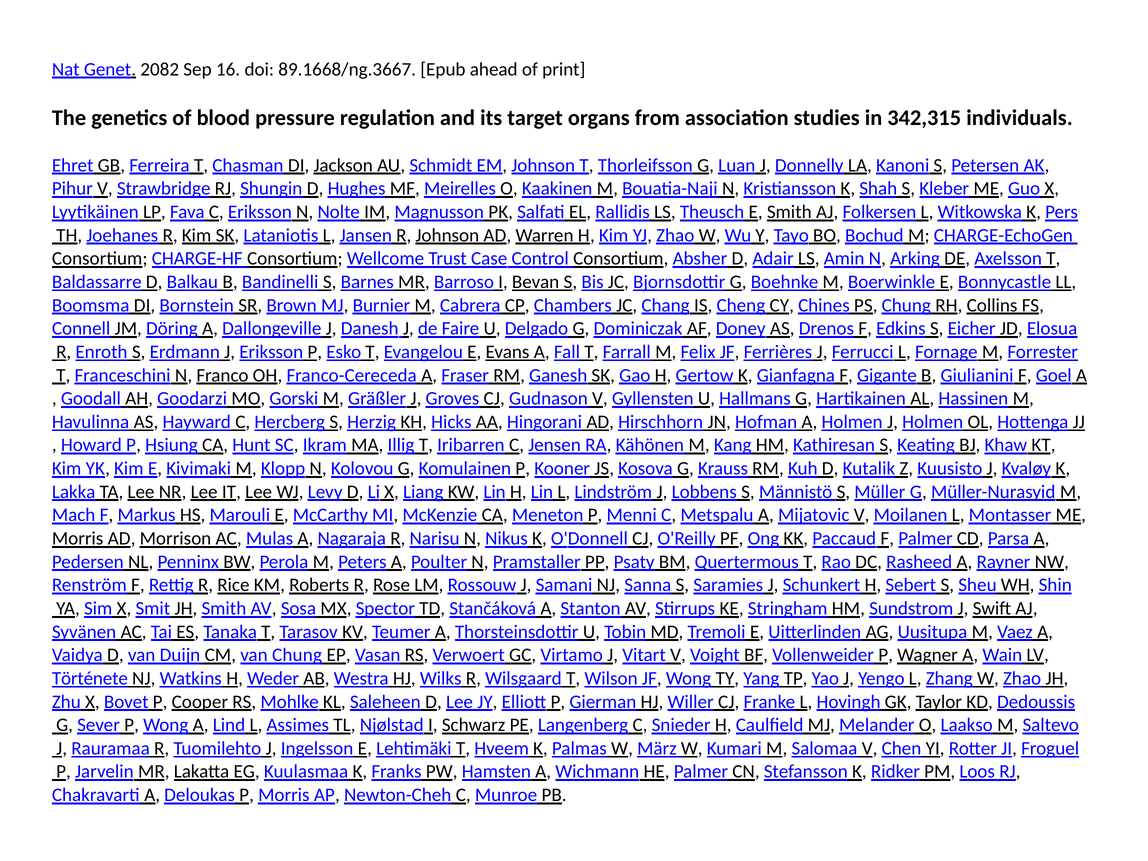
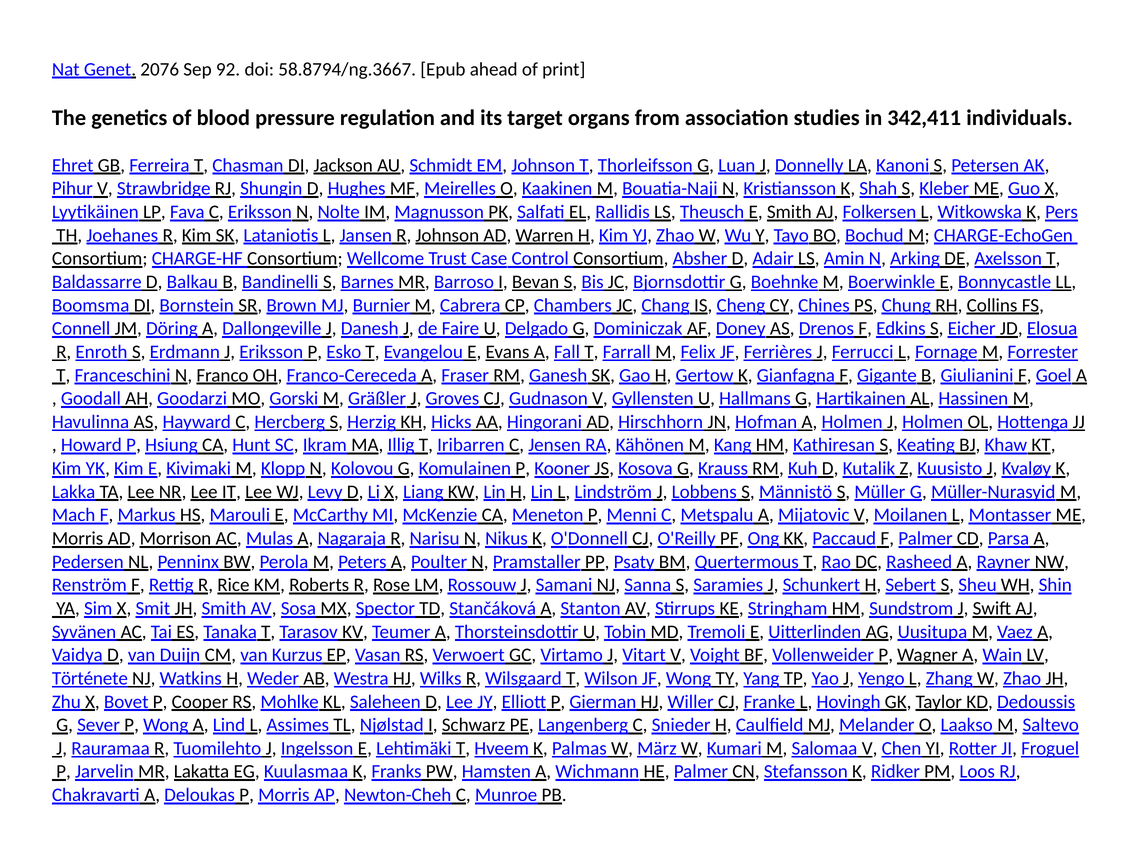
2082: 2082 -> 2076 (160, 69)
16: 16 -> 92 (228, 69)
89.1668/ng.3667: 89.1668/ng.3667 -> 58.8794/ng.3667 (347, 69)
342,315: 342,315 -> 342,411 (924, 118)
van Chung: Chung -> Kurzus (297, 655)
